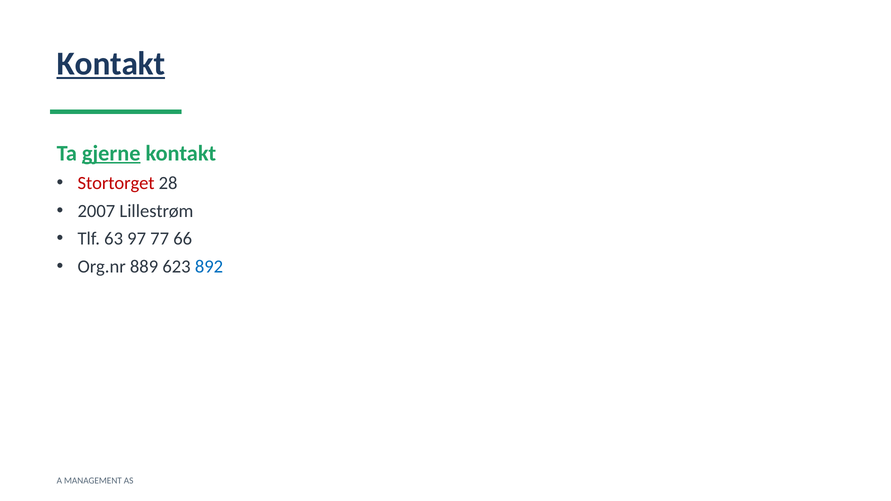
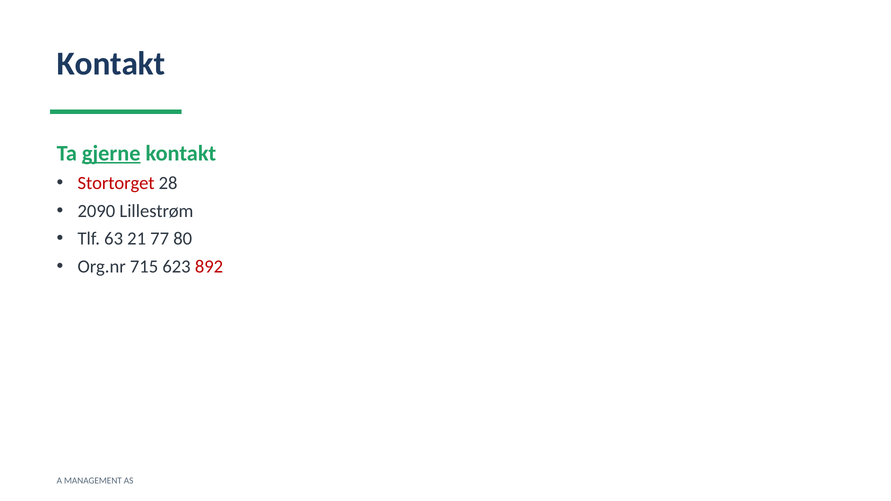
Kontakt underline: present -> none (111, 64)
2007: 2007 -> 2090 (96, 211)
97: 97 -> 21 (137, 239)
66: 66 -> 80 (183, 239)
889: 889 -> 715 (144, 267)
892 colour: blue -> red (209, 267)
